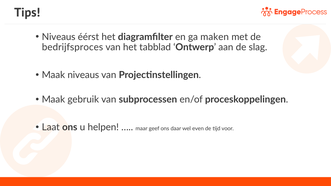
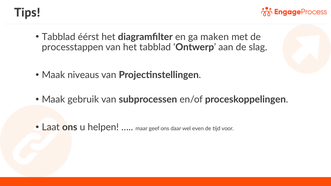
Niveaus: Niveaus -> Tabblad (59, 37)
bedrijfsproces: bedrijfsproces -> processtappen (73, 47)
